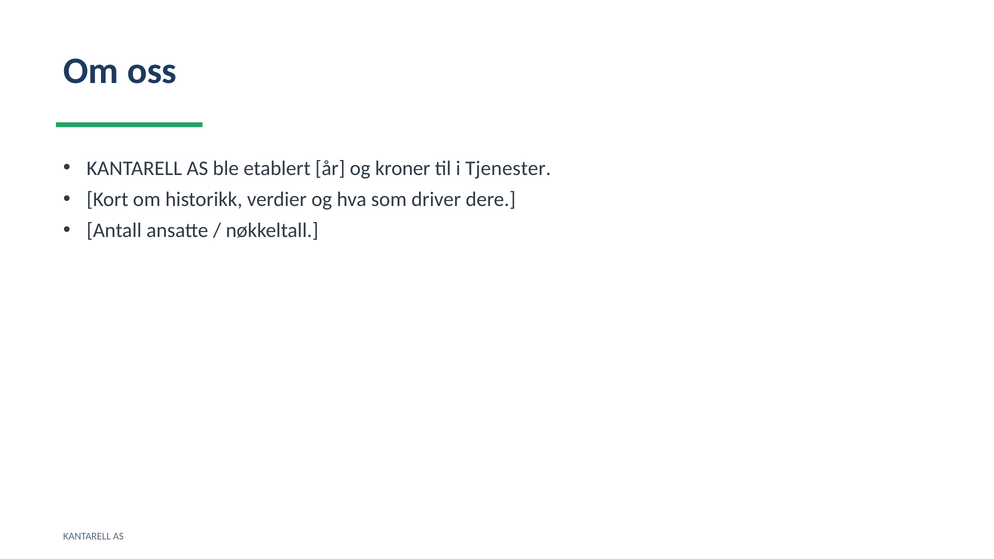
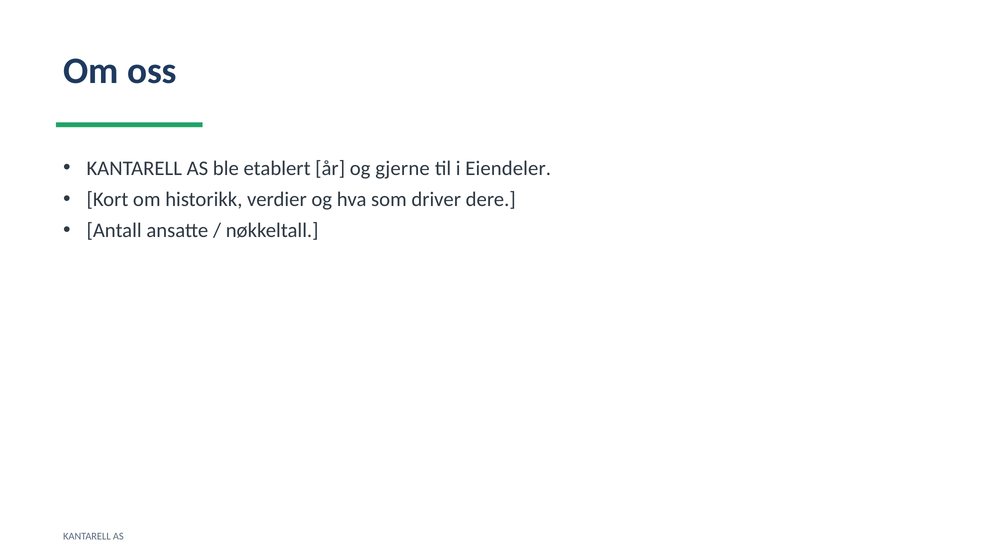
kroner: kroner -> gjerne (403, 168)
Tjenester: Tjenester -> Eiendeler (508, 168)
